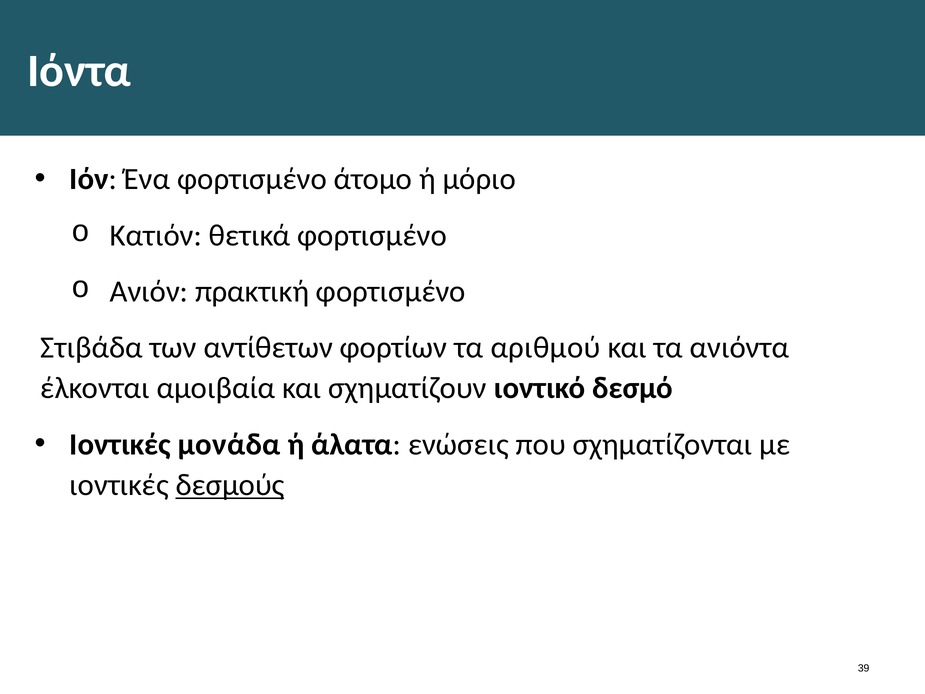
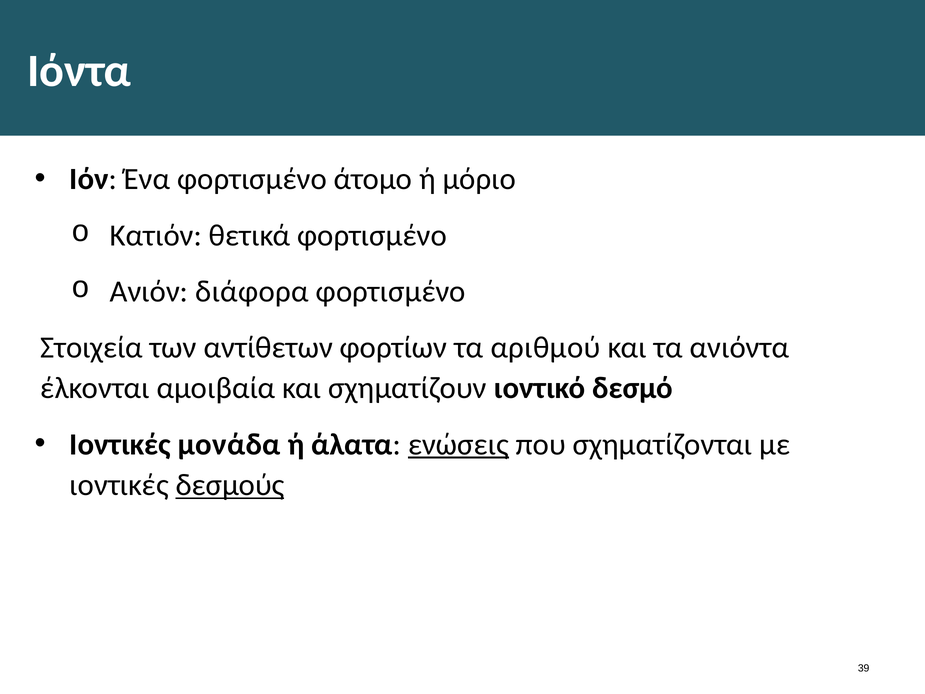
πρακτική: πρακτική -> διάφορα (252, 291)
Στιβάδα: Στιβάδα -> Στοιχεία (92, 347)
ενώσεις underline: none -> present (458, 444)
